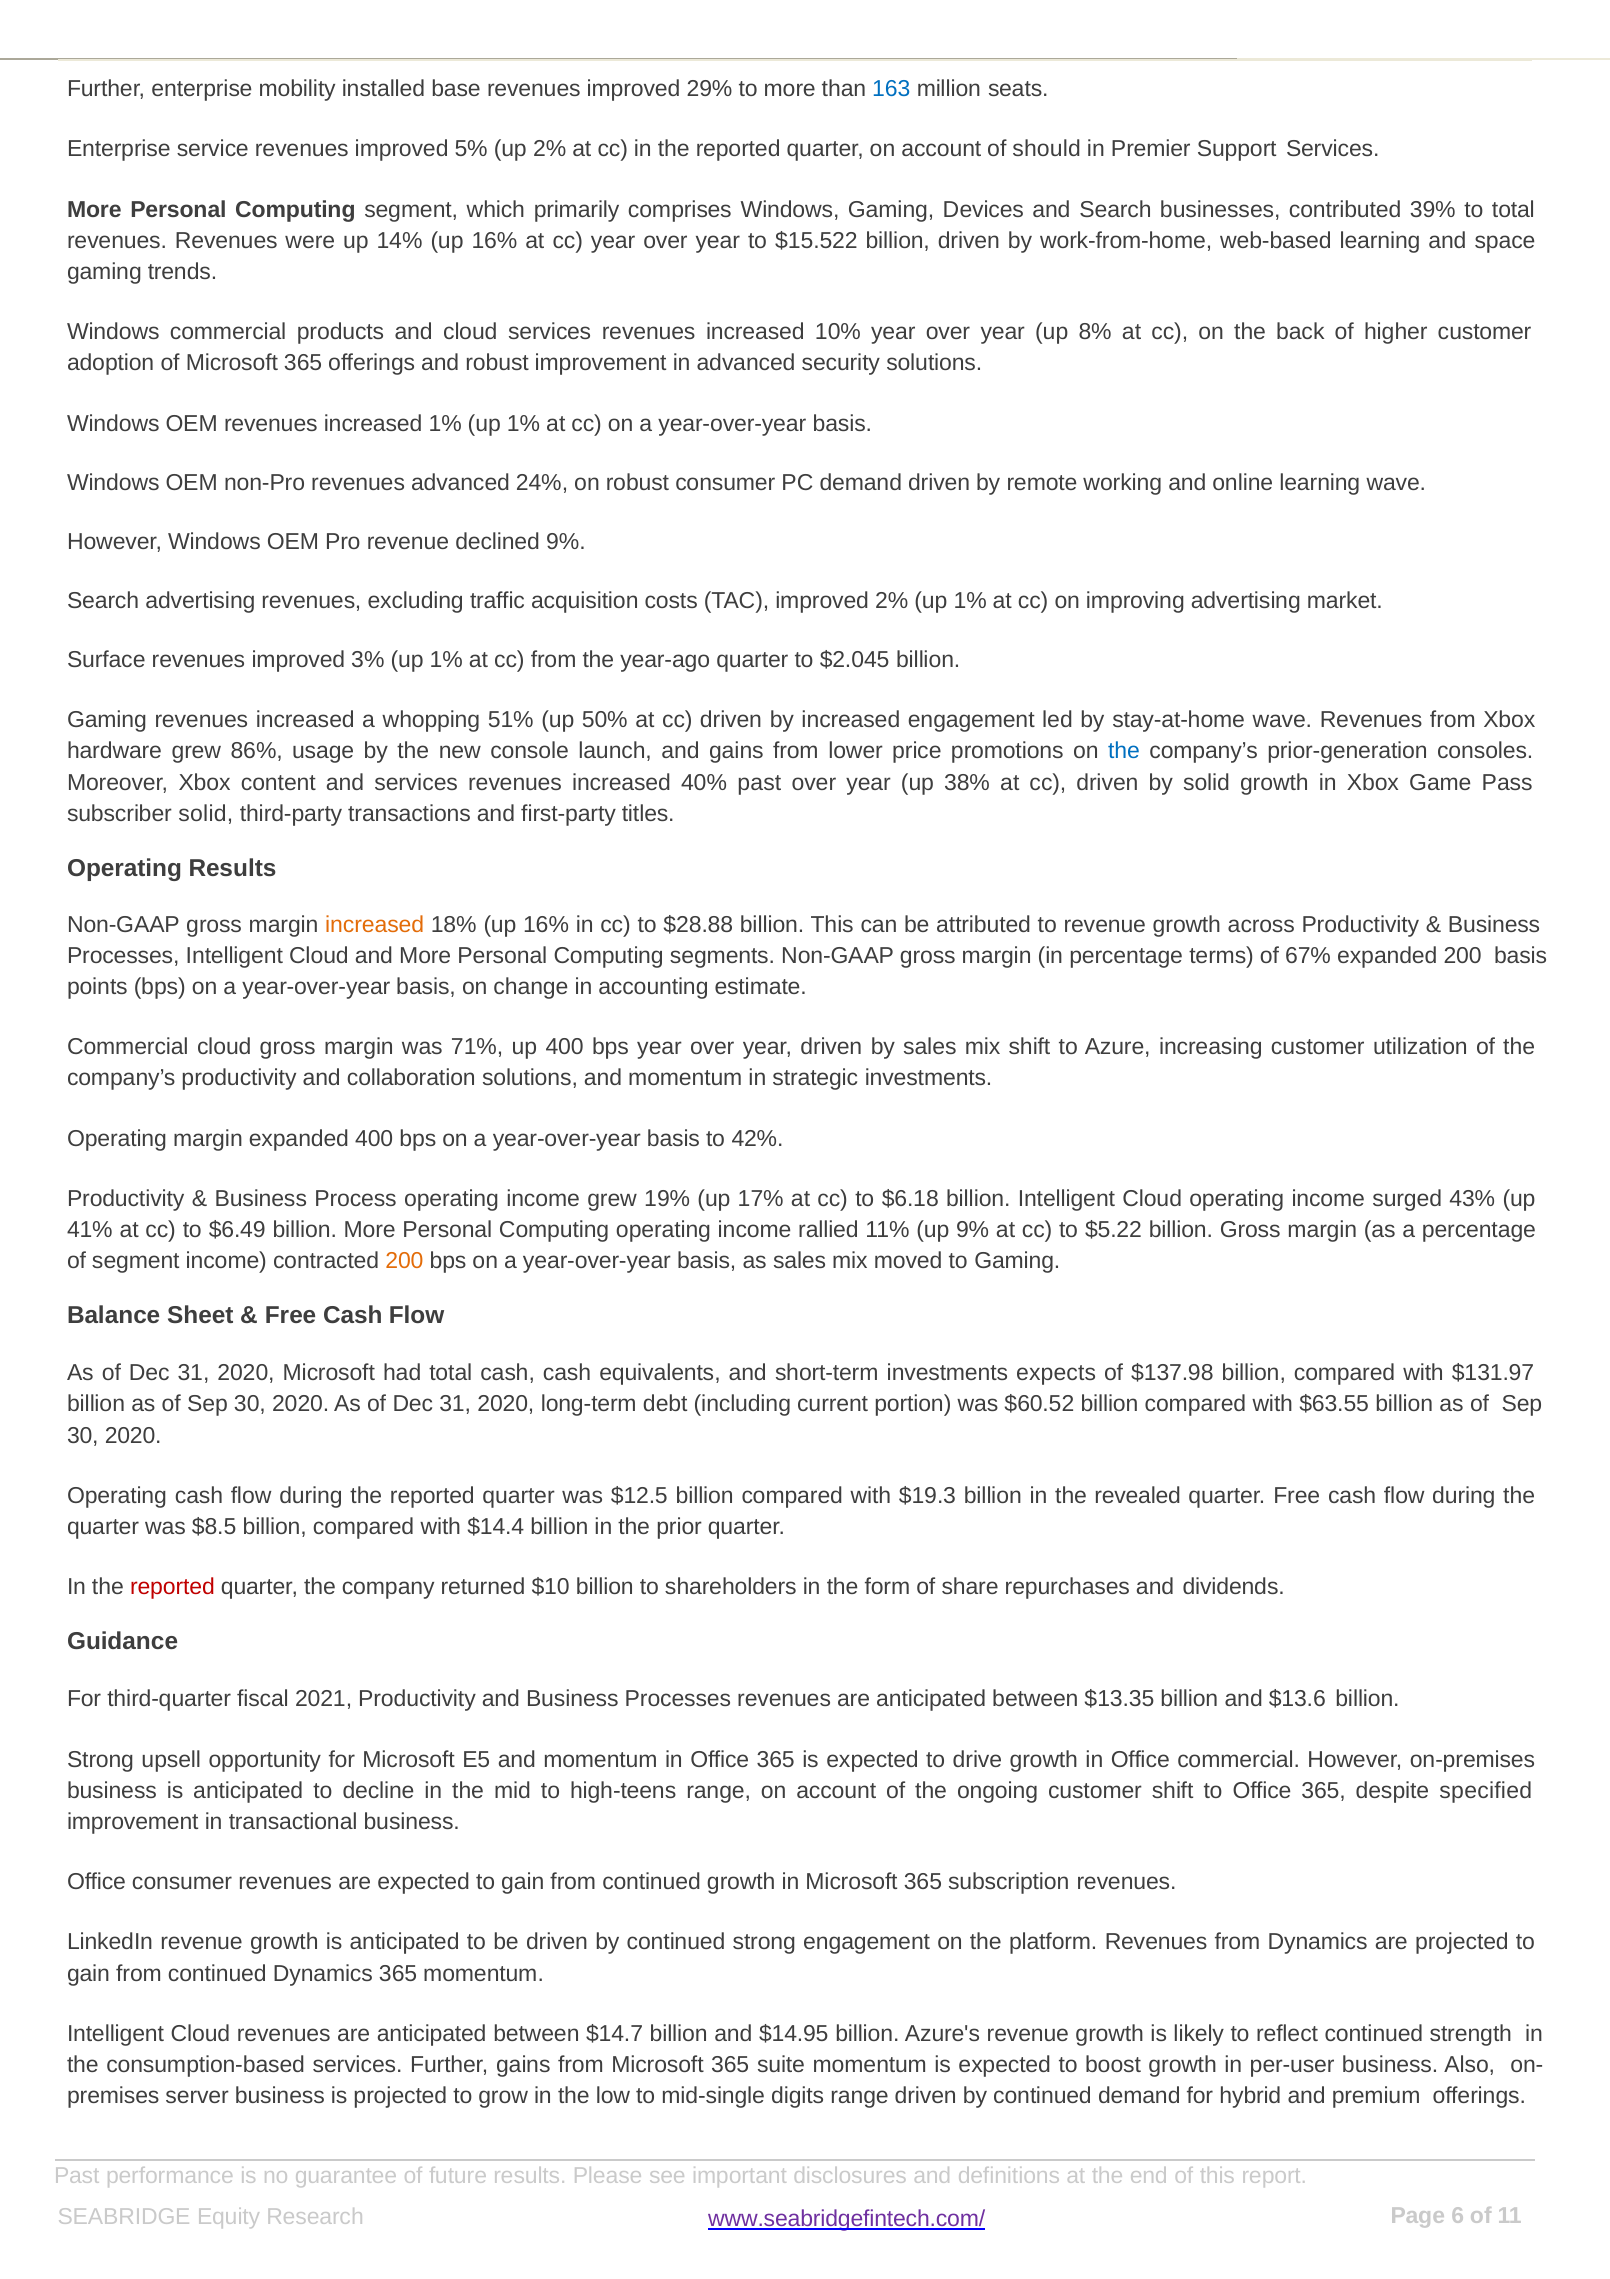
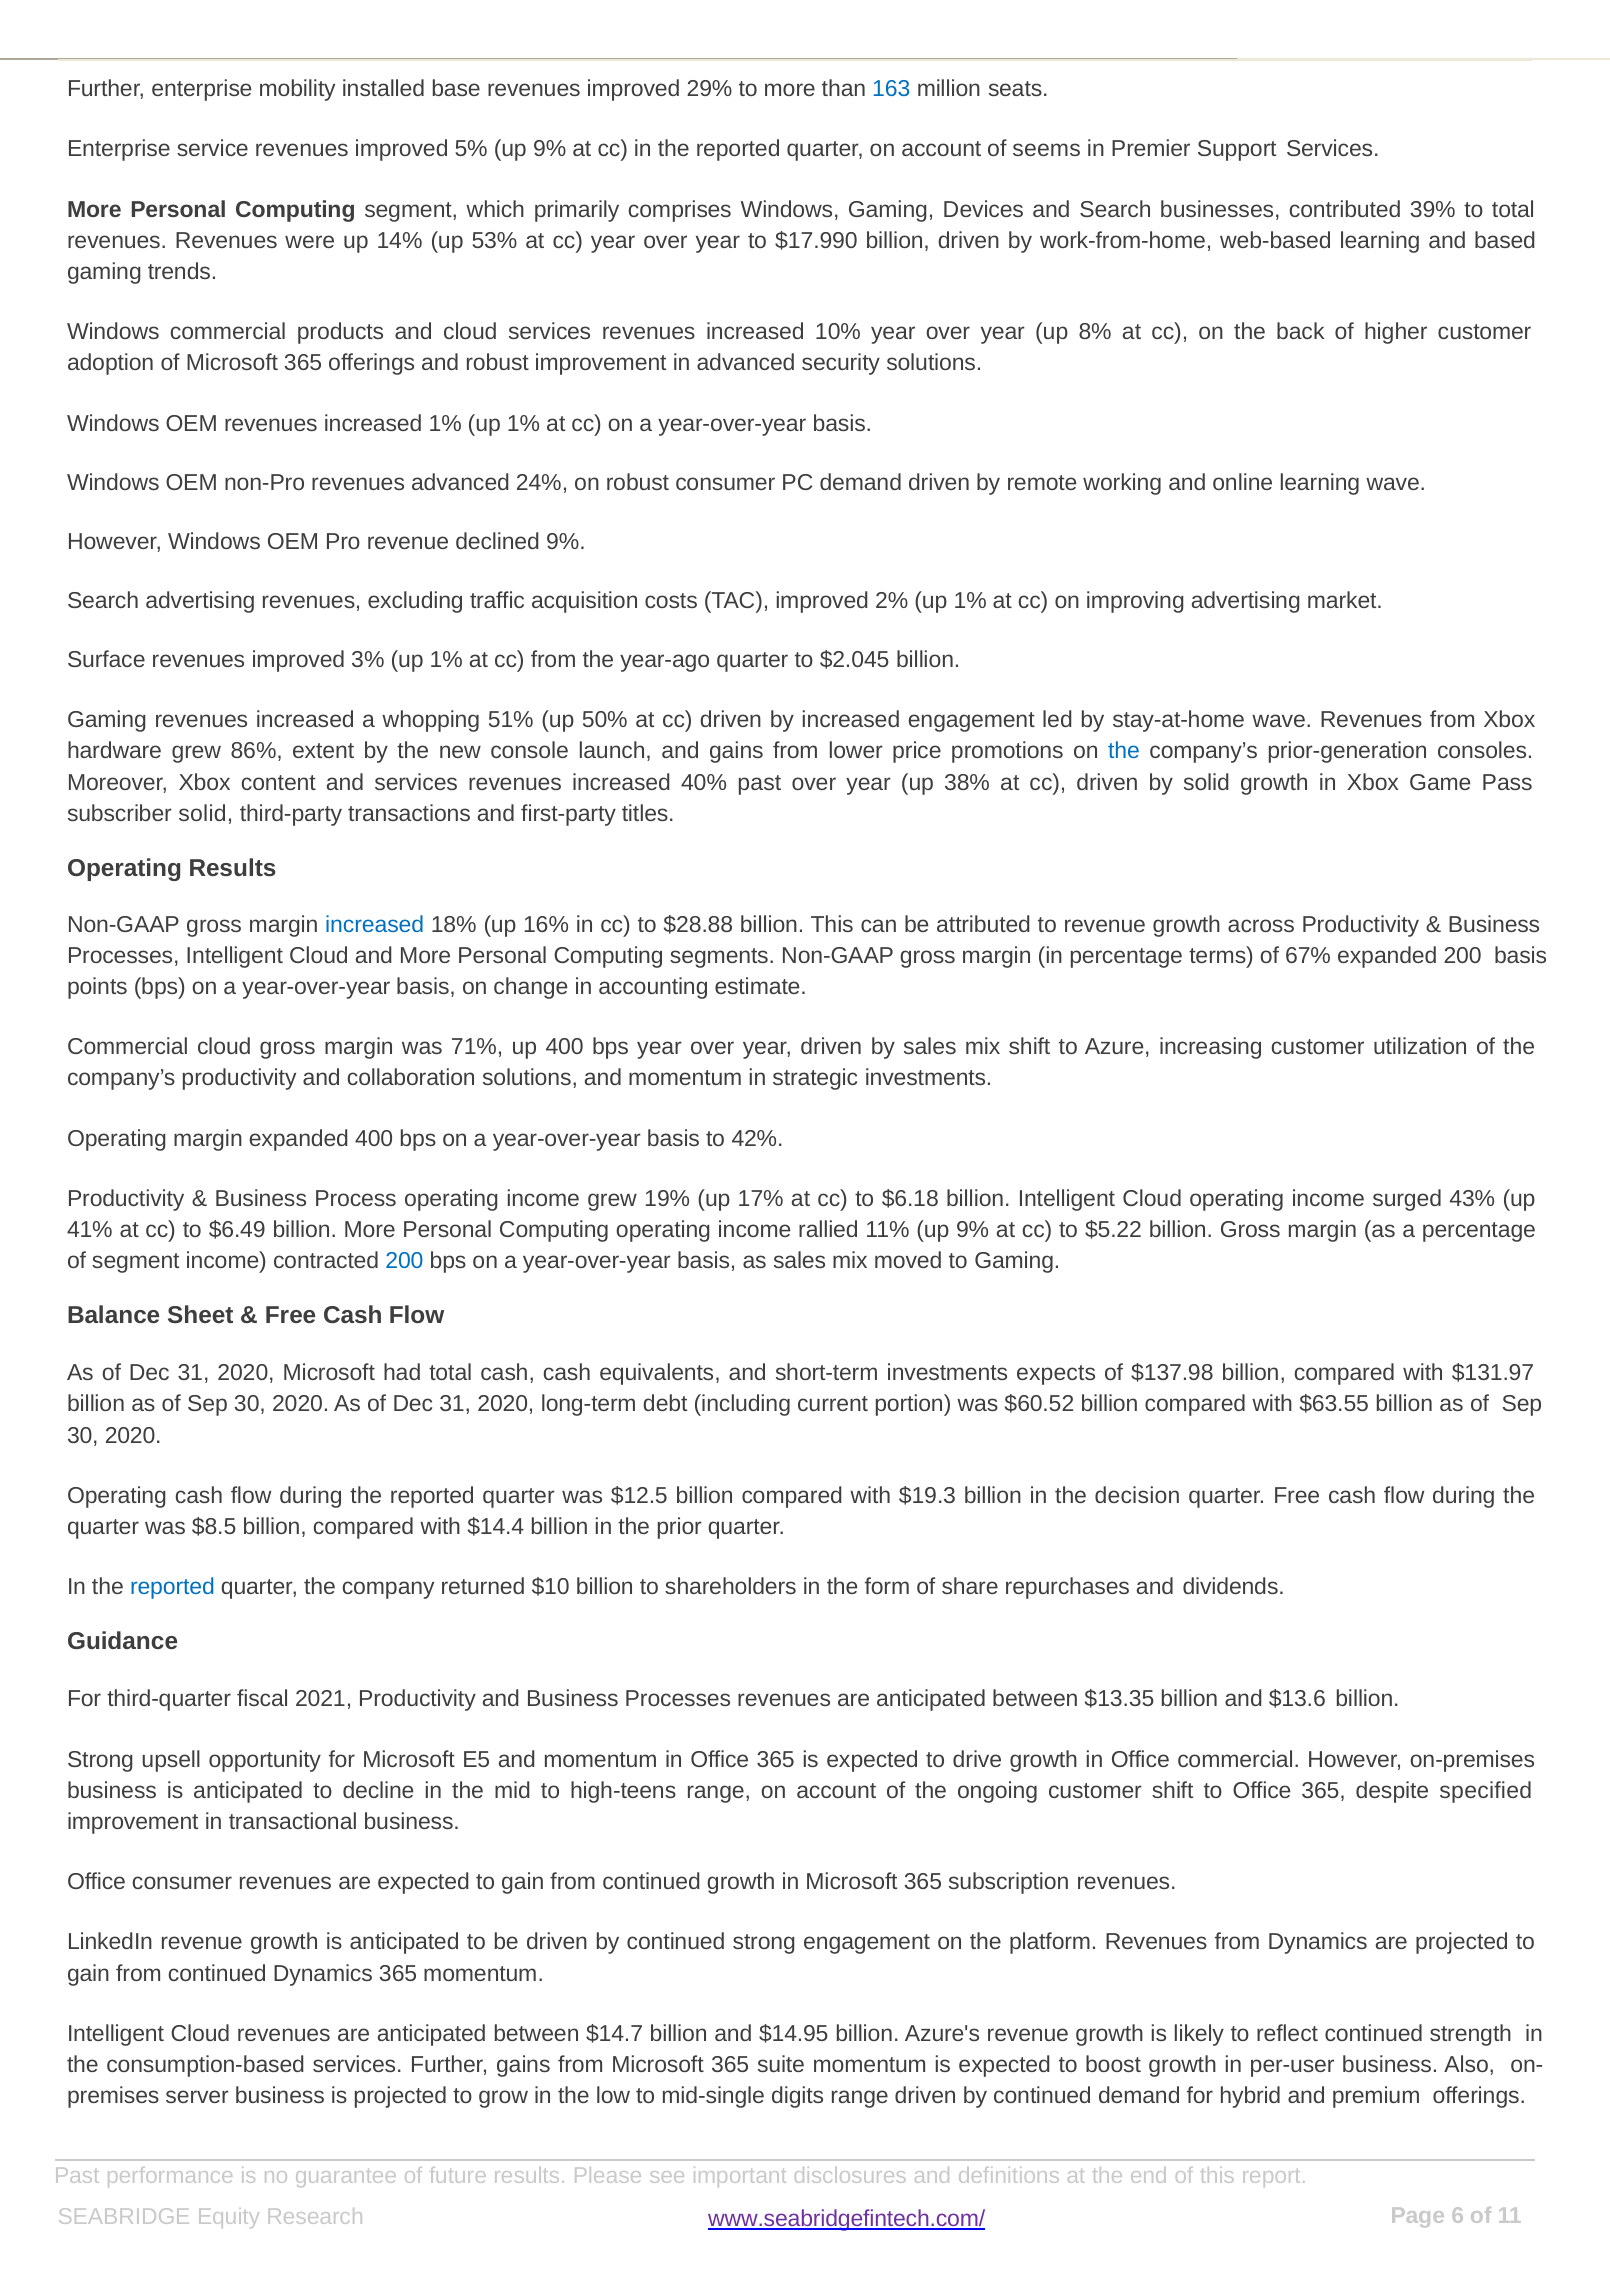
5% up 2%: 2% -> 9% (550, 149)
should: should -> seems (1047, 149)
14% up 16%: 16% -> 53% (494, 241)
$15.522: $15.522 -> $17.990 (816, 241)
space: space -> based (1505, 241)
usage: usage -> extent (323, 751)
increased colour: orange -> blue (375, 924)
200 colour: orange -> blue (404, 1261)
revealed: revealed -> decision (1137, 1495)
reported colour: red -> blue (172, 1587)
